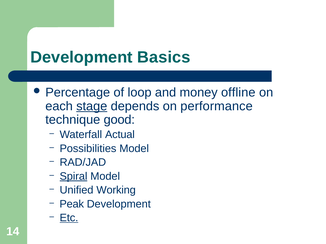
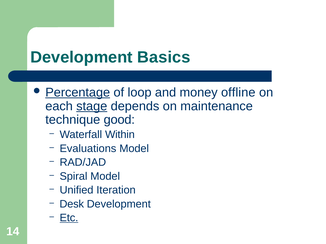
Percentage underline: none -> present (78, 93)
performance: performance -> maintenance (217, 106)
Actual: Actual -> Within (120, 135)
Possibilities: Possibilities -> Evaluations (88, 149)
Spiral underline: present -> none (73, 177)
Working: Working -> Iteration (116, 191)
Peak: Peak -> Desk (72, 204)
